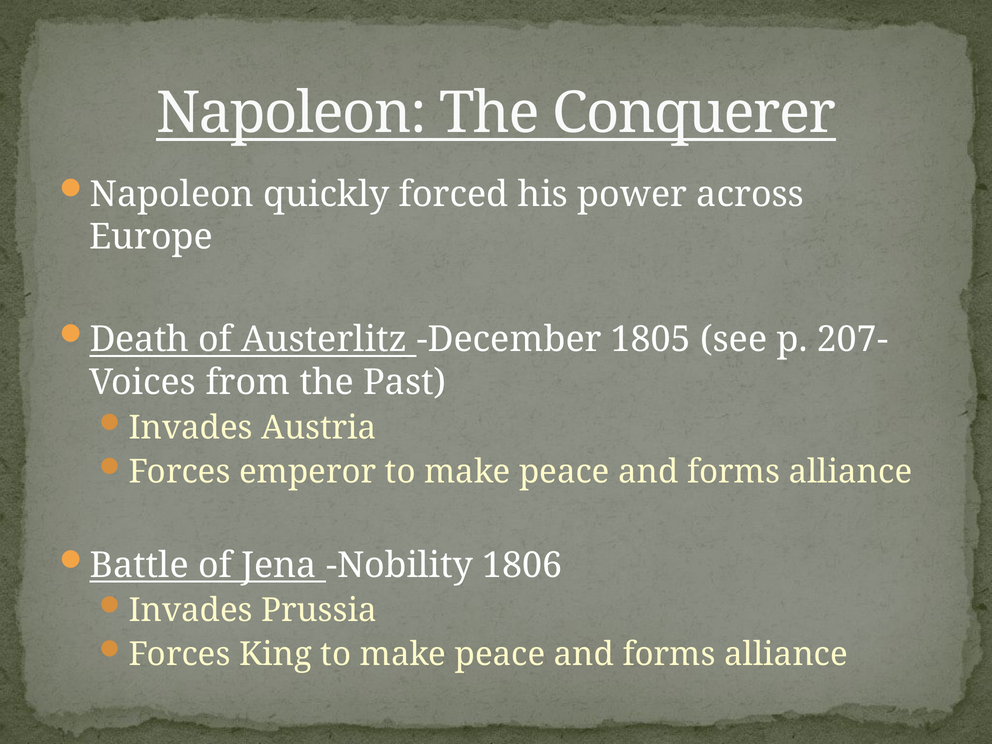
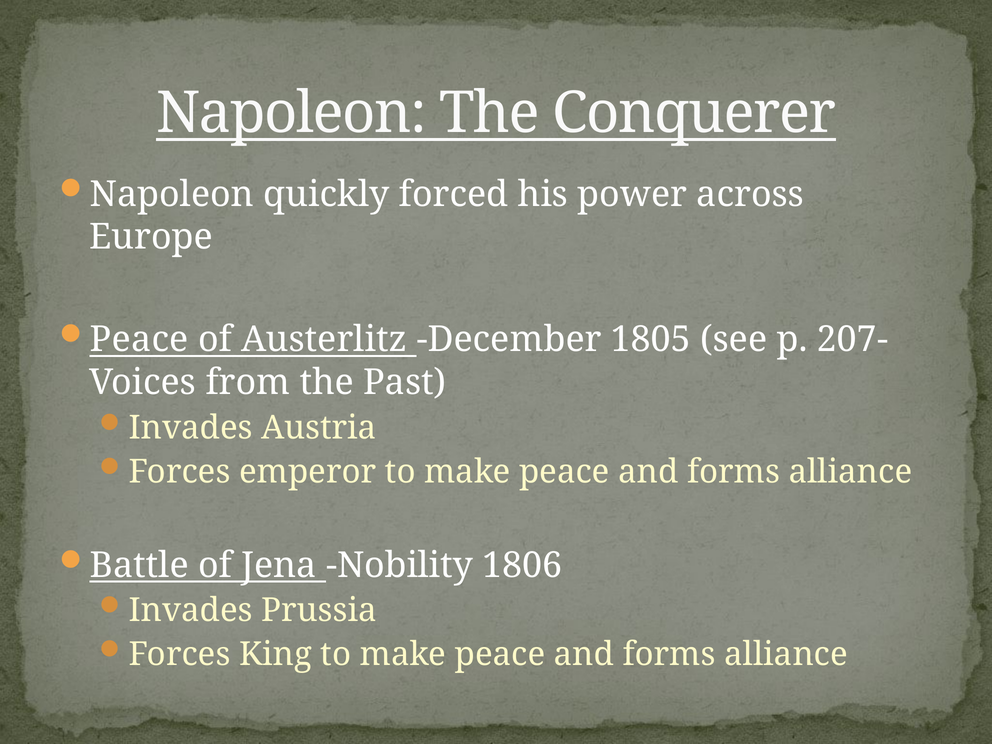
Death: Death -> Peace (139, 340)
